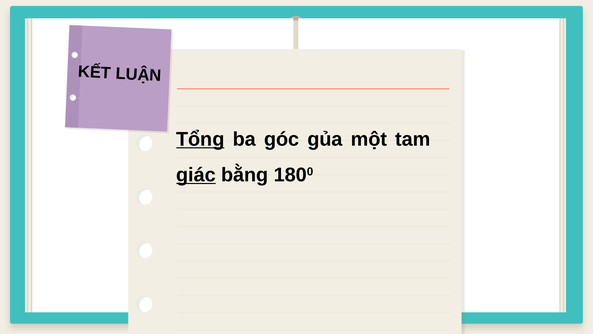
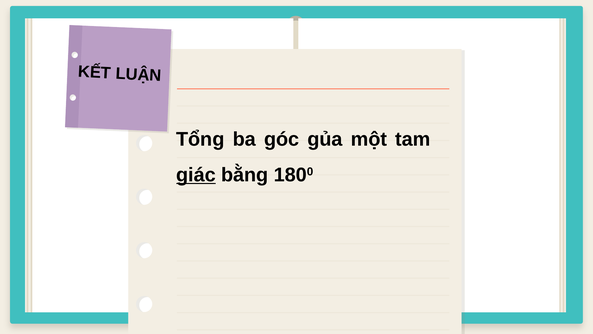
Tổng underline: present -> none (200, 139)
